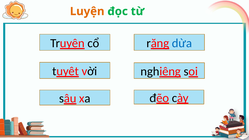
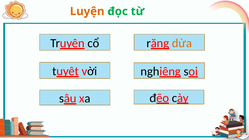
dừa colour: blue -> orange (182, 43)
